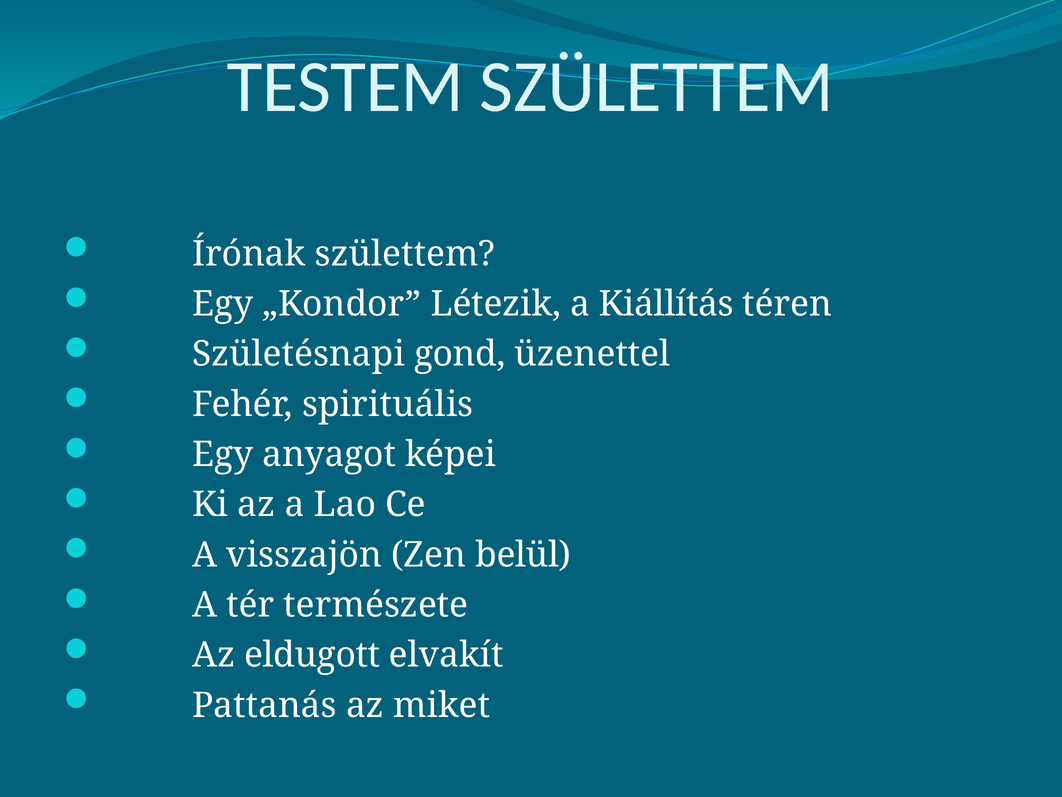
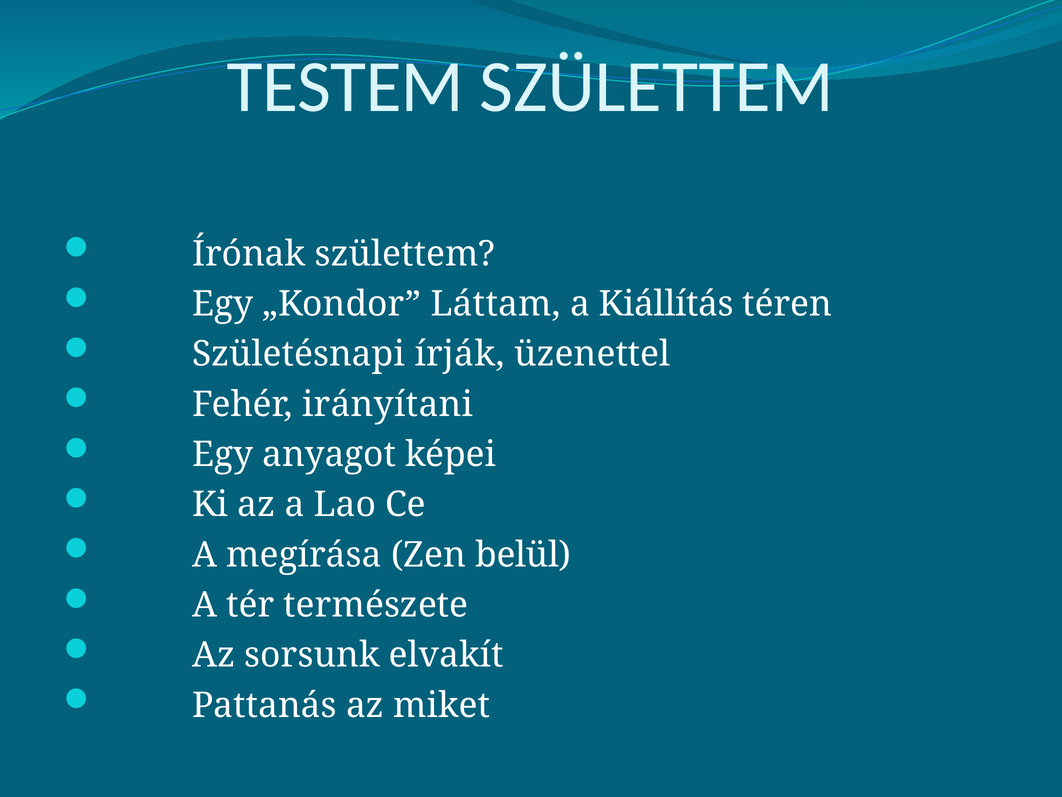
Létezik: Létezik -> Láttam (496, 304)
gond: gond -> írják (459, 354)
spirituális: spirituális -> irányítani (388, 404)
visszajön: visszajön -> megírása (304, 555)
eldugott: eldugott -> sorsunk (312, 655)
